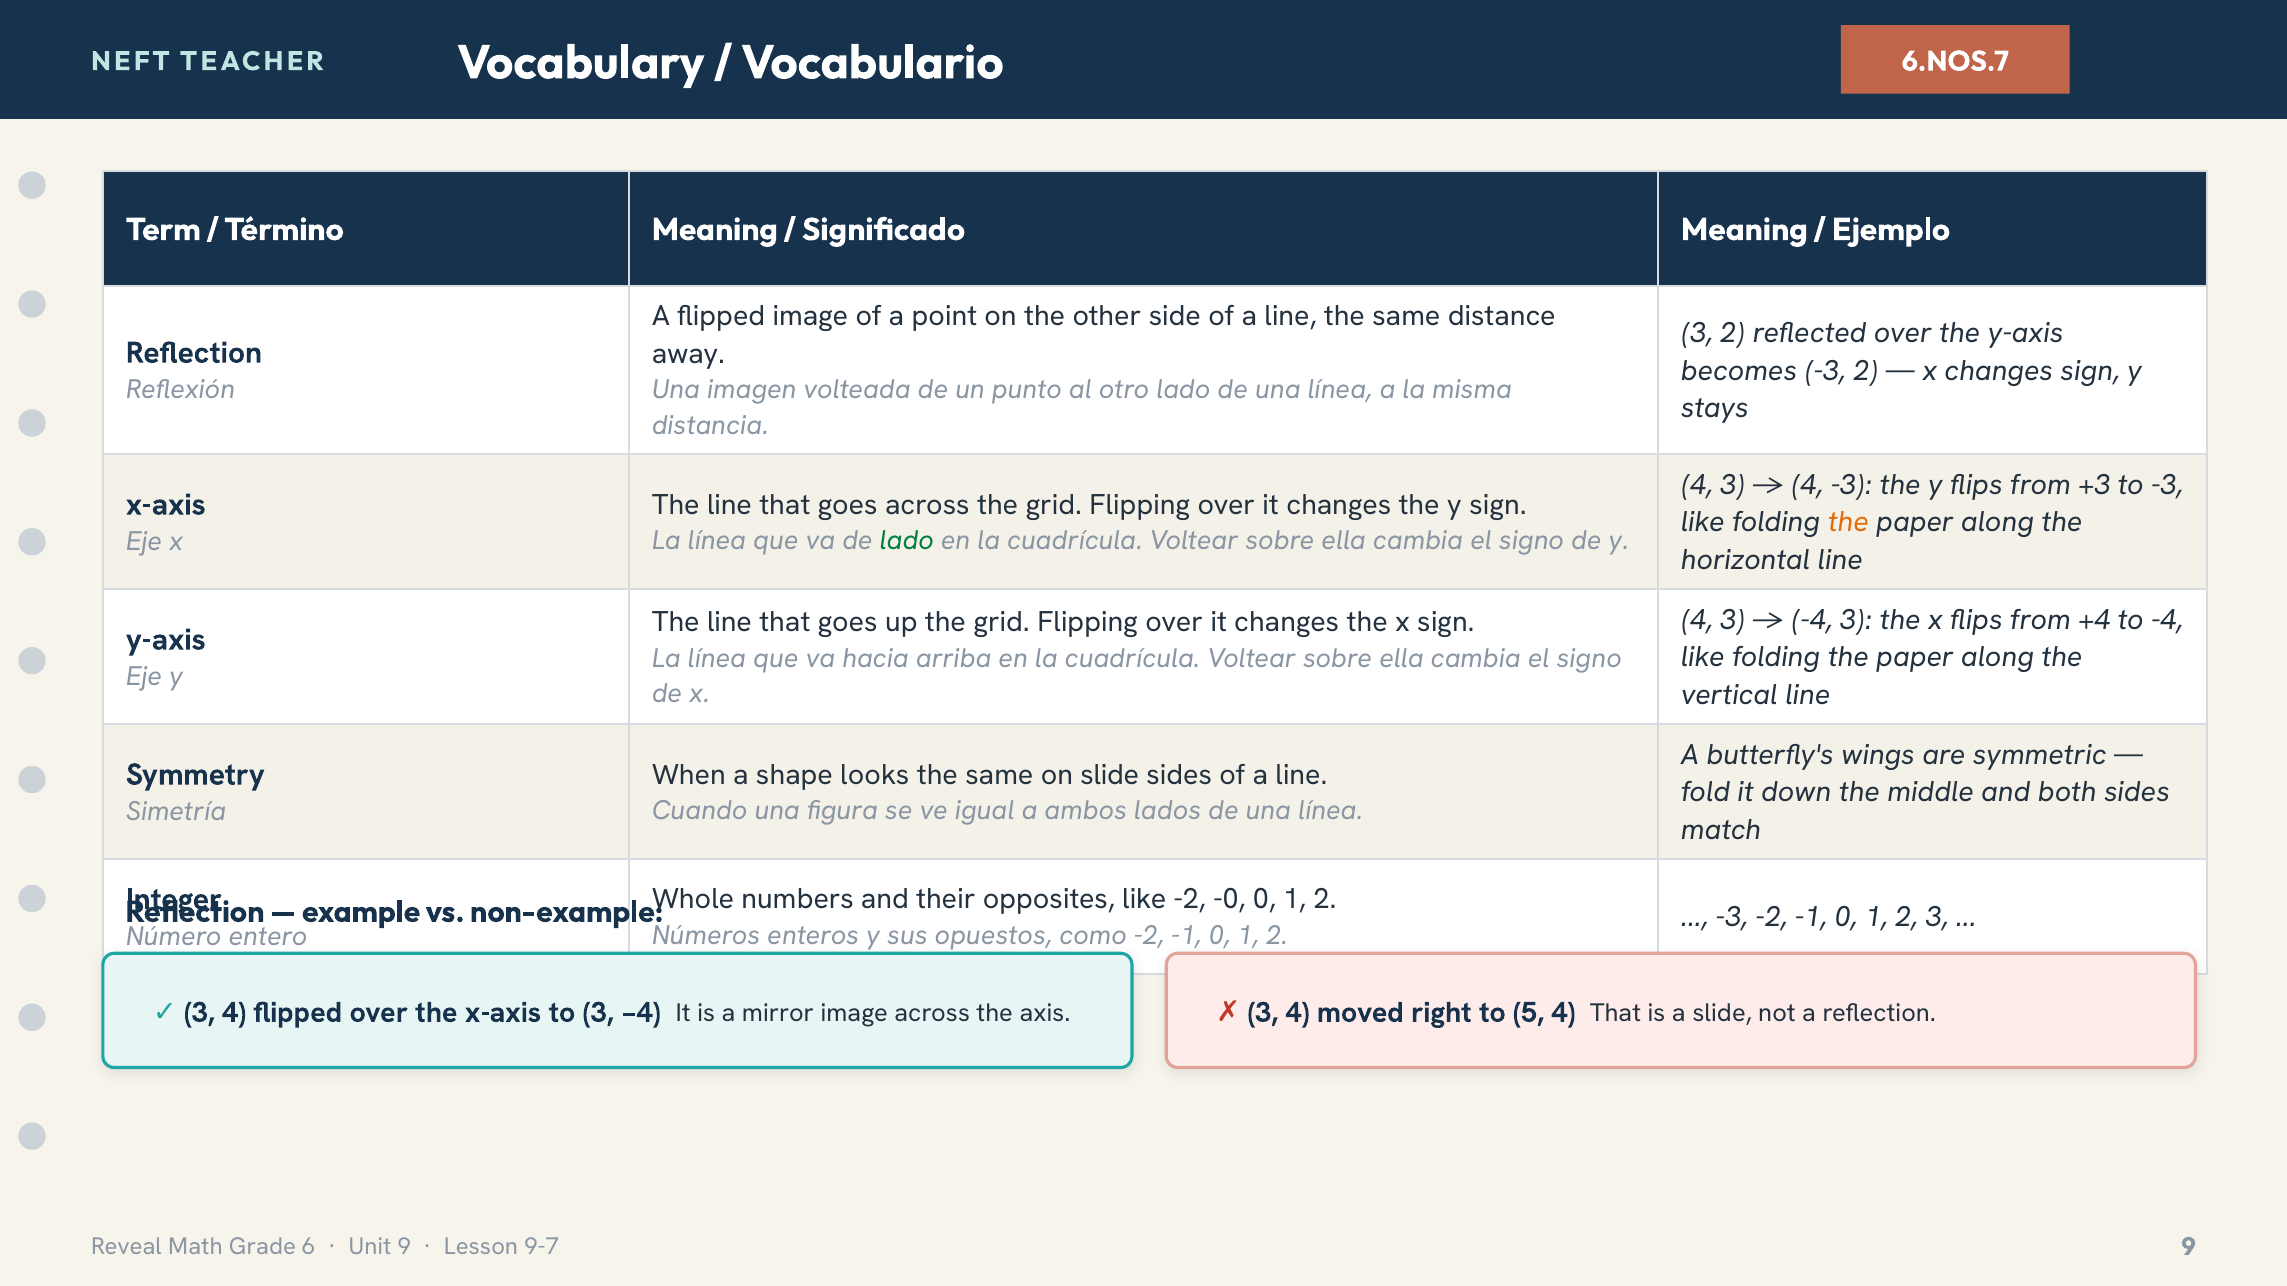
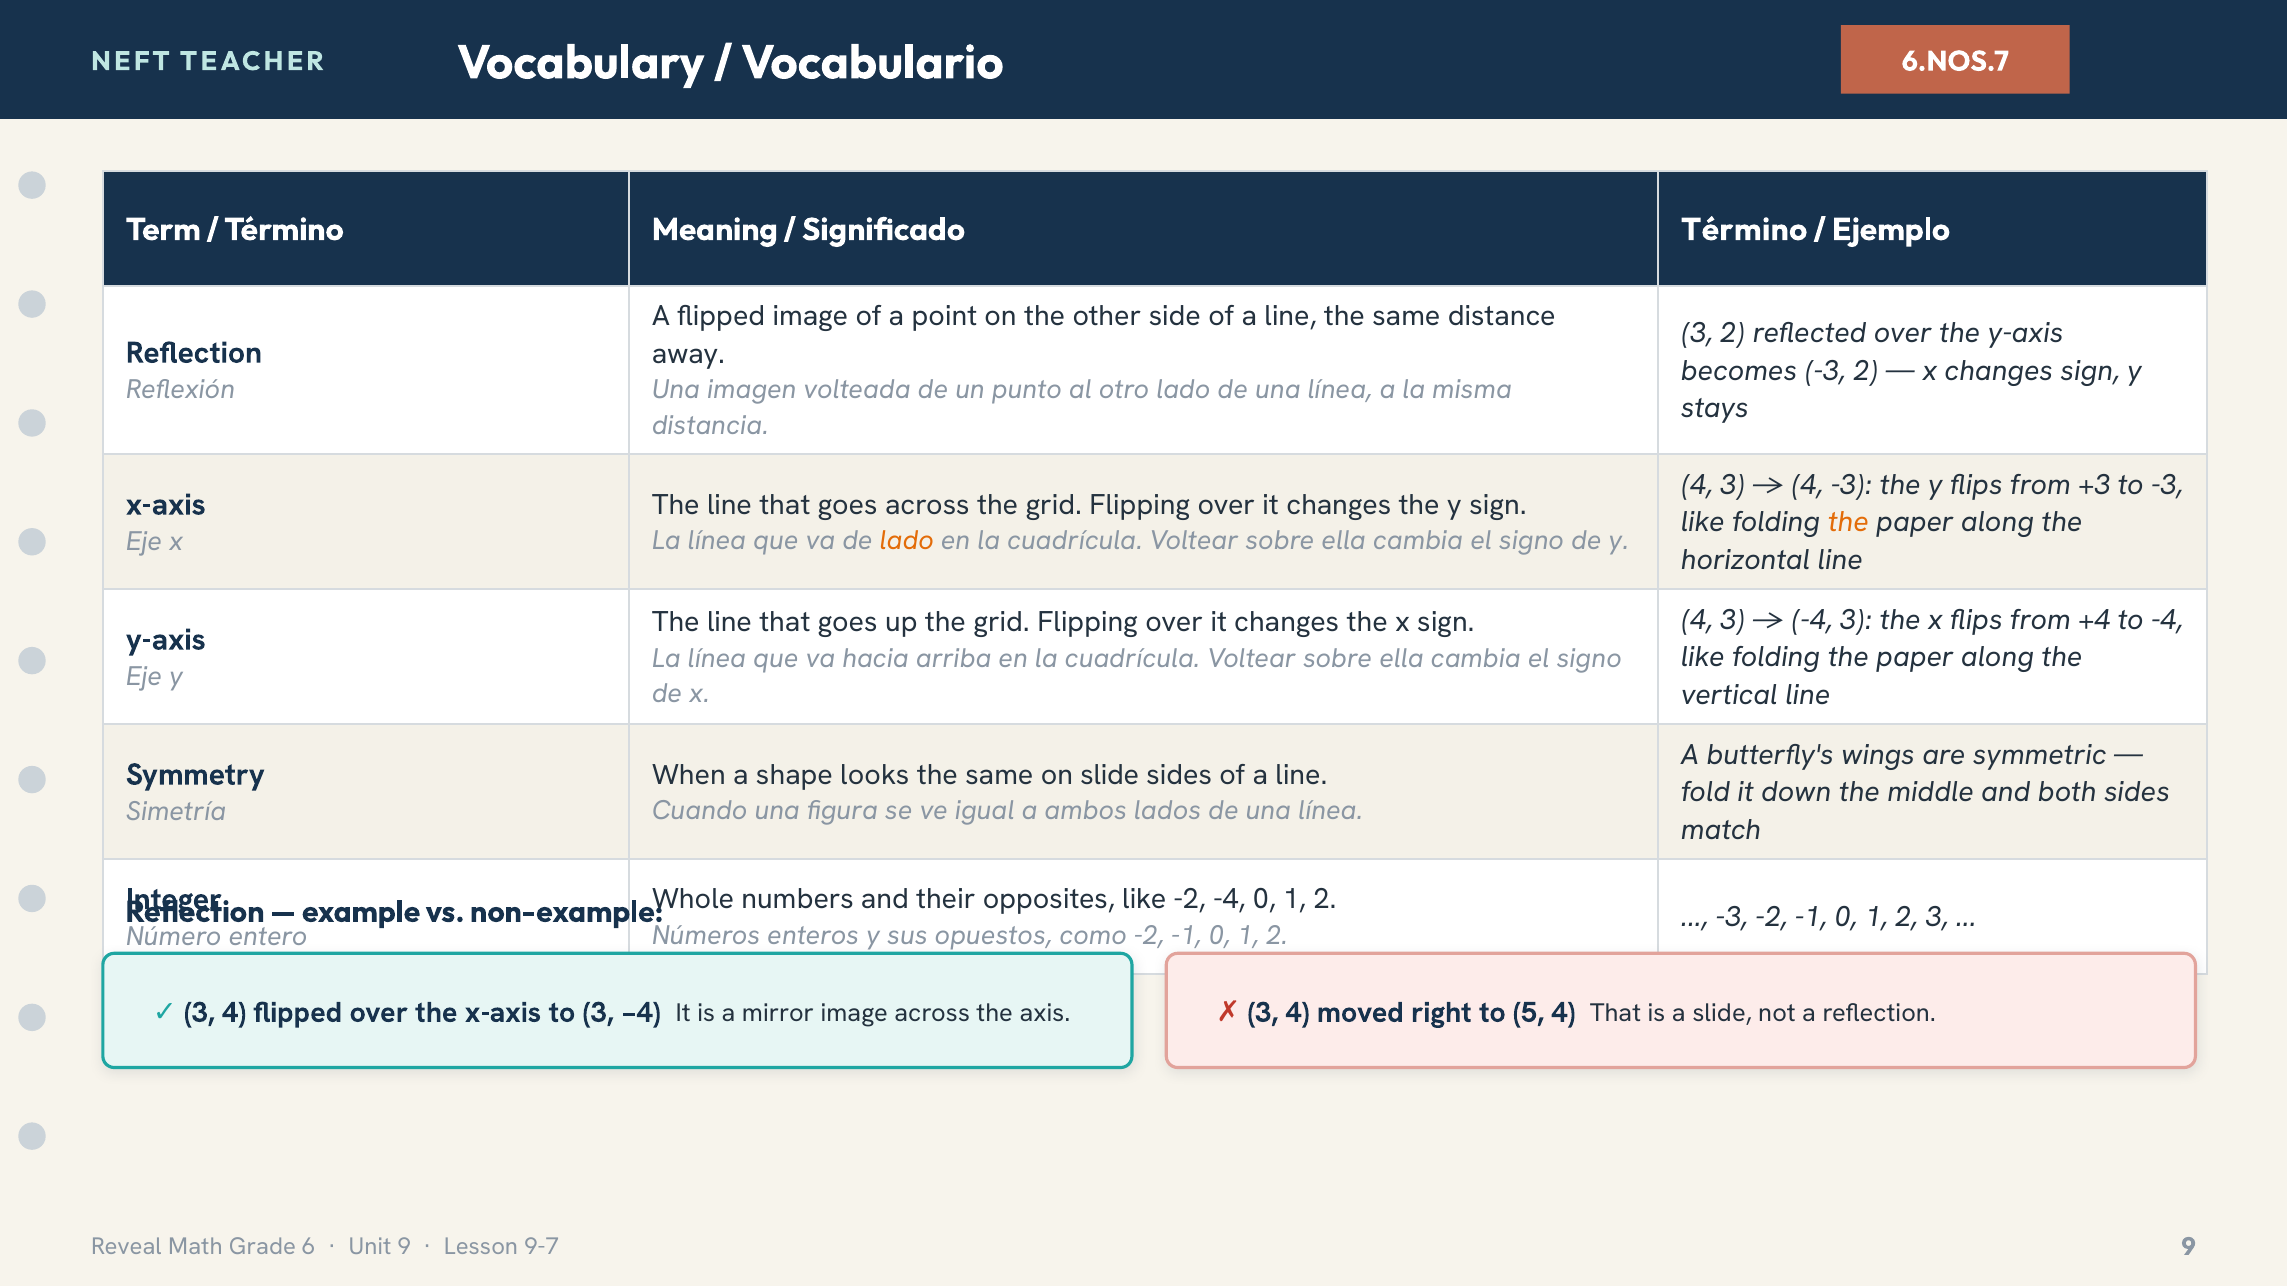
Significado Meaning: Meaning -> Término (1744, 230)
lado colour: green -> orange (907, 541)
-2 -0: -0 -> -4 (1229, 900)
